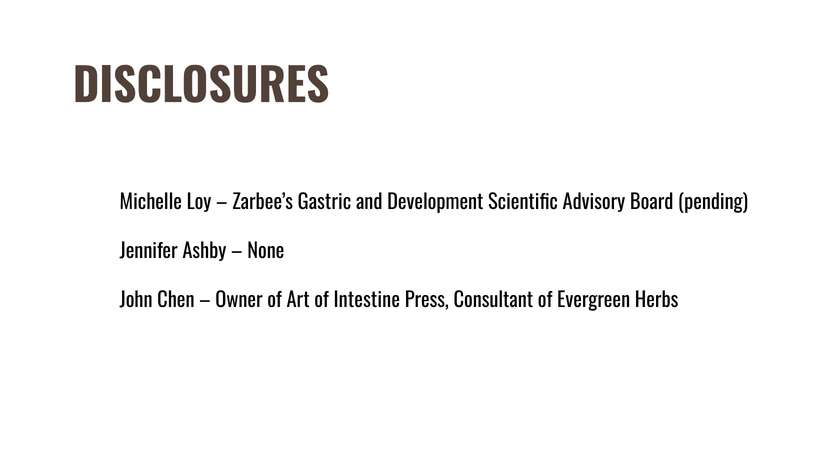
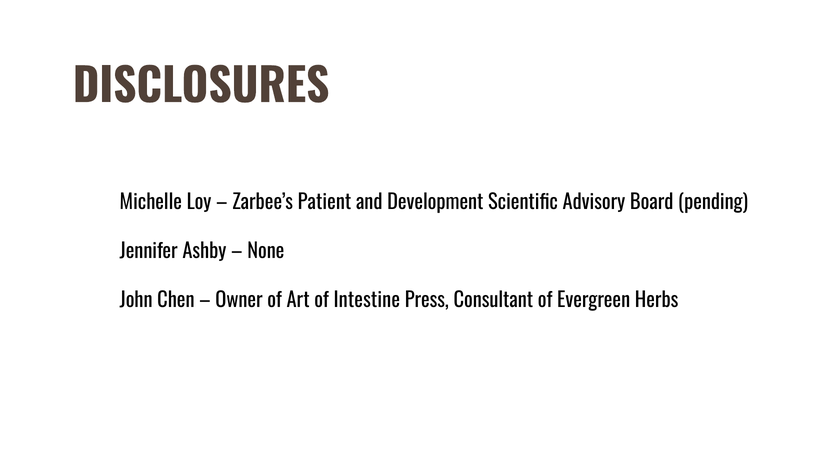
Gastric: Gastric -> Patient (324, 202)
